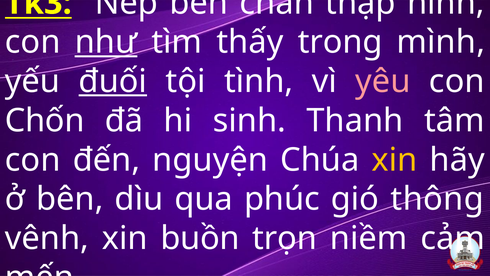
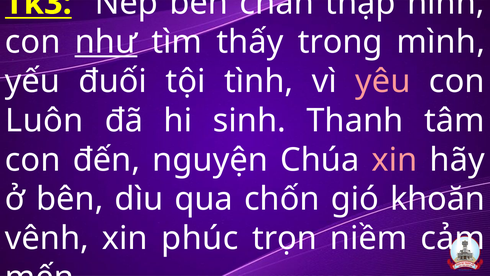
đuối underline: present -> none (113, 81)
Chốn: Chốn -> Luôn (44, 120)
xin colour: yellow -> pink (394, 160)
phúc: phúc -> chốn (282, 199)
thông: thông -> khoăn (438, 199)
buồn: buồn -> phúc (200, 238)
